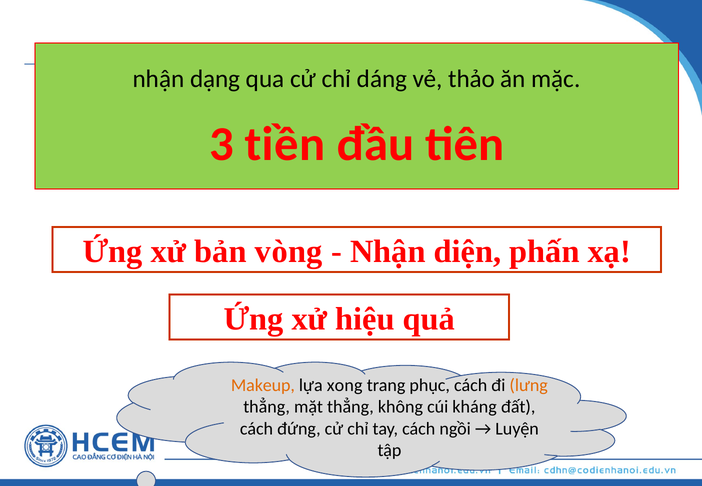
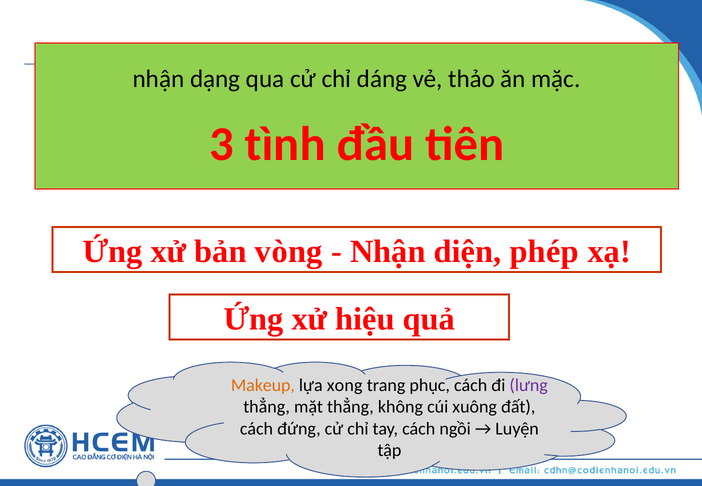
tiền: tiền -> tình (285, 144)
phấn: phấn -> phép (544, 252)
lưng colour: orange -> purple (529, 385)
kháng: kháng -> xuông (475, 407)
